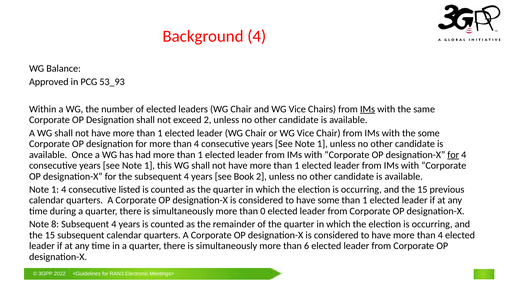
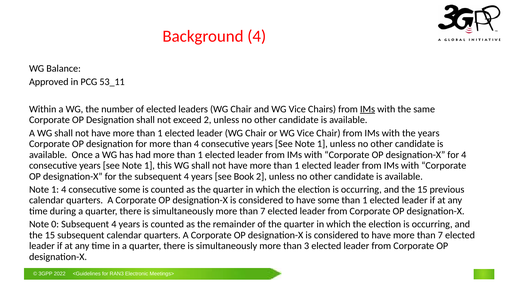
53_93: 53_93 -> 53_11 (112, 82)
the some: some -> years (429, 133)
for underline: present -> none (453, 155)
consecutive listed: listed -> some (129, 189)
simultaneously more than 0: 0 -> 7 (263, 211)
8: 8 -> 0 (55, 224)
have more than 4: 4 -> 7 (440, 235)
than 6: 6 -> 3 (307, 246)
